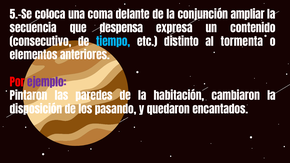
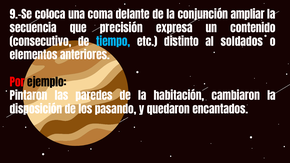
5.-Se: 5.-Se -> 9.-Se (21, 15)
despensa: despensa -> precisión (121, 29)
tormenta: tormenta -> soldados (242, 42)
ejemplo colour: purple -> black (47, 83)
